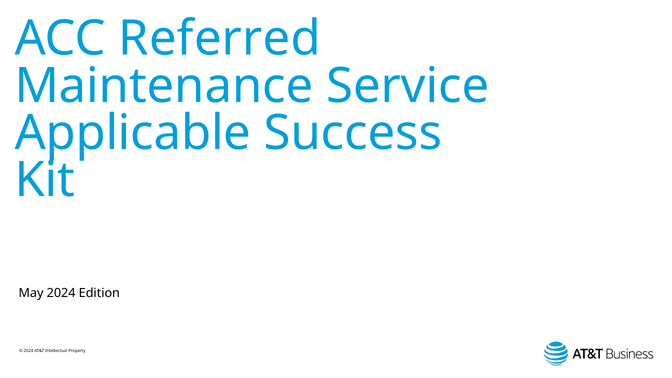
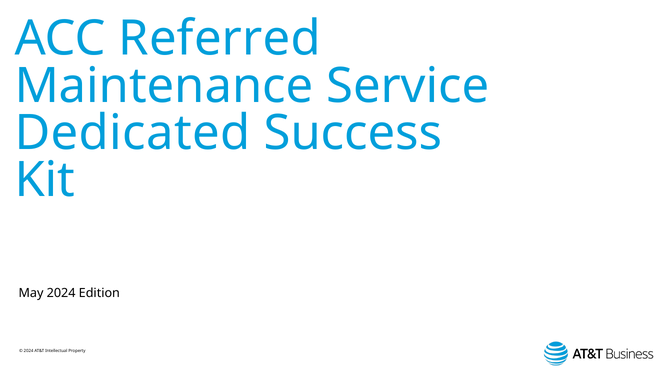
Applicable: Applicable -> Dedicated (133, 133)
